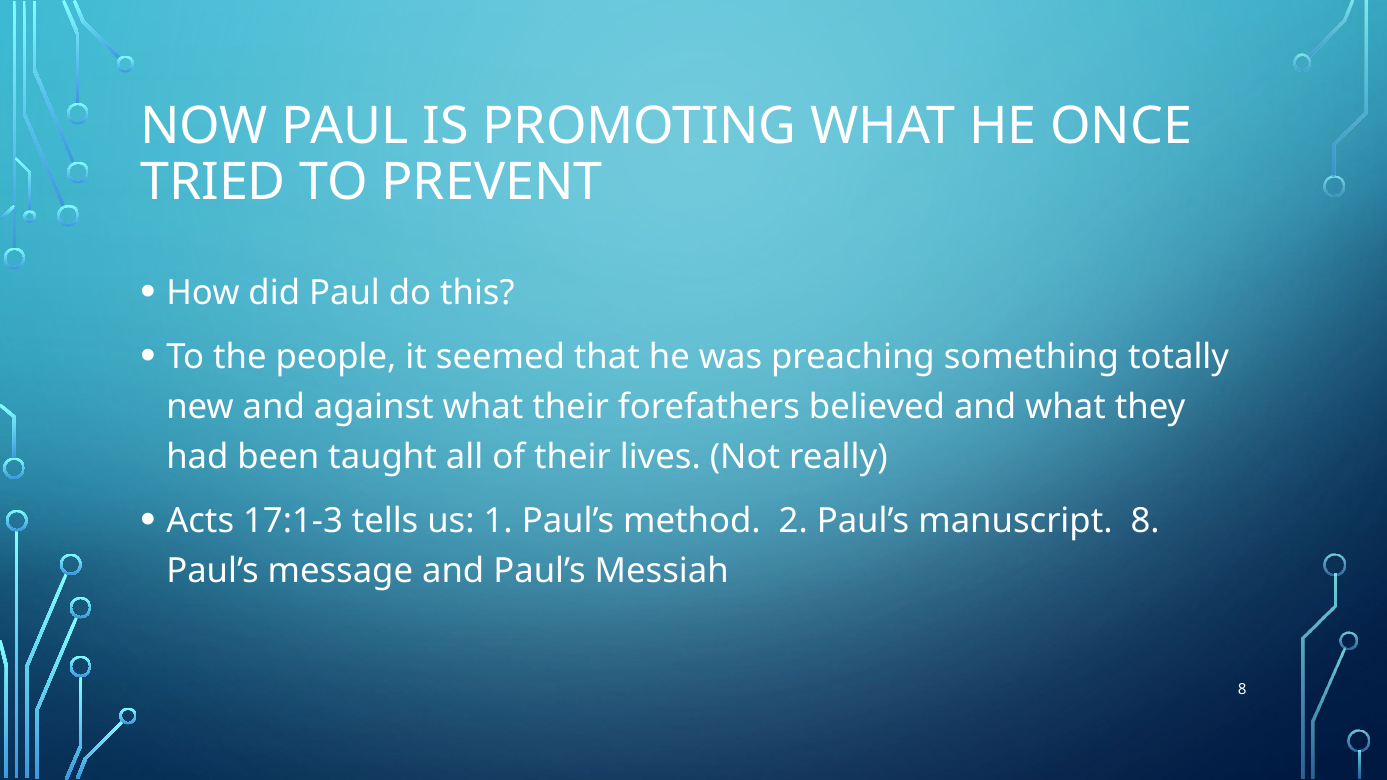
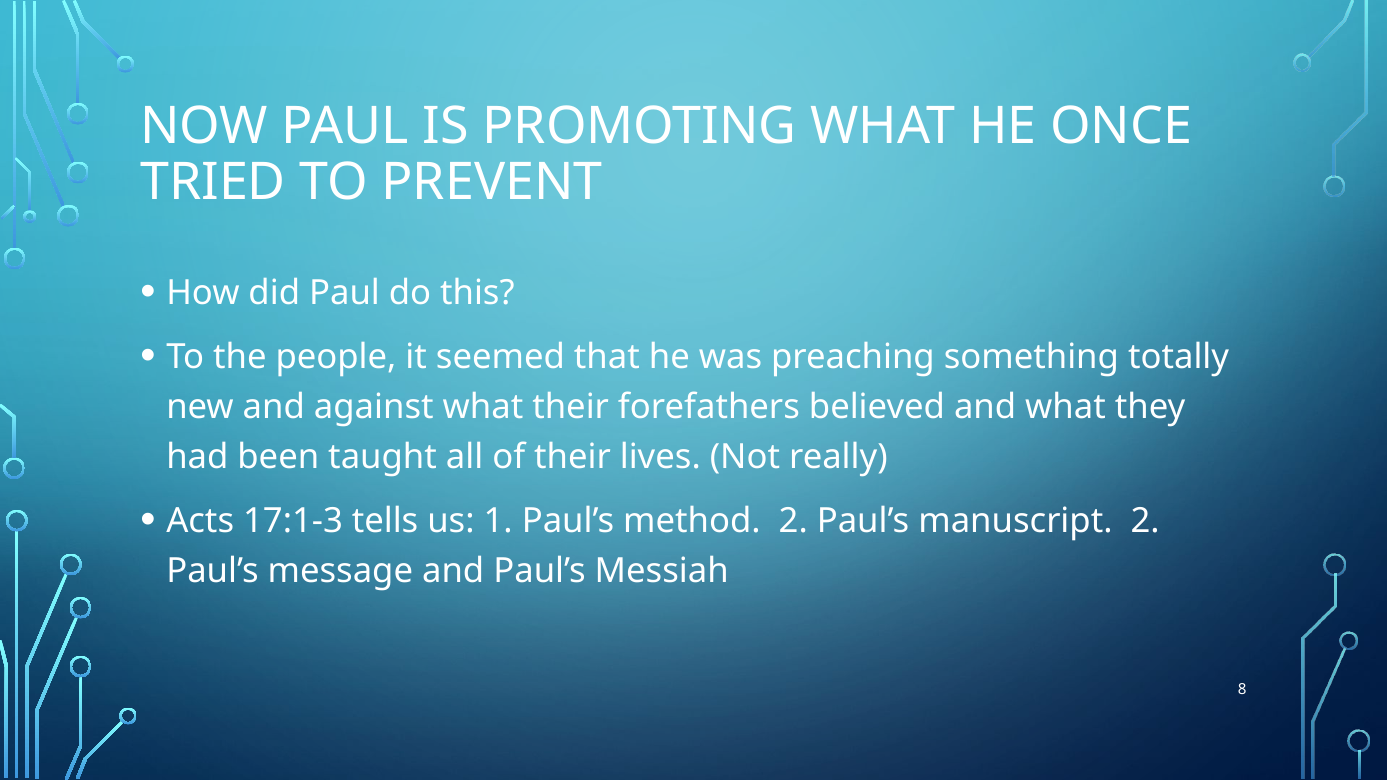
manuscript 8: 8 -> 2 (1145, 521)
